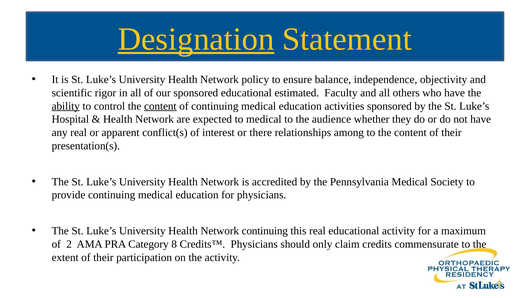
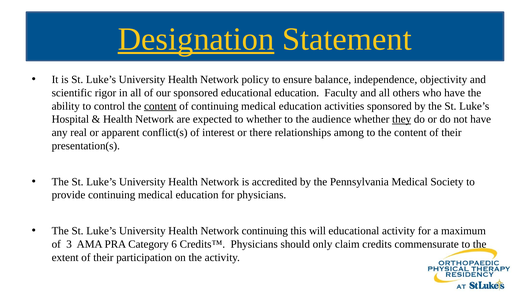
educational estimated: estimated -> education (297, 93)
ability underline: present -> none (66, 106)
to medical: medical -> whether (264, 119)
they underline: none -> present (402, 119)
this real: real -> will (317, 231)
2: 2 -> 3 (69, 244)
8: 8 -> 6 (174, 244)
